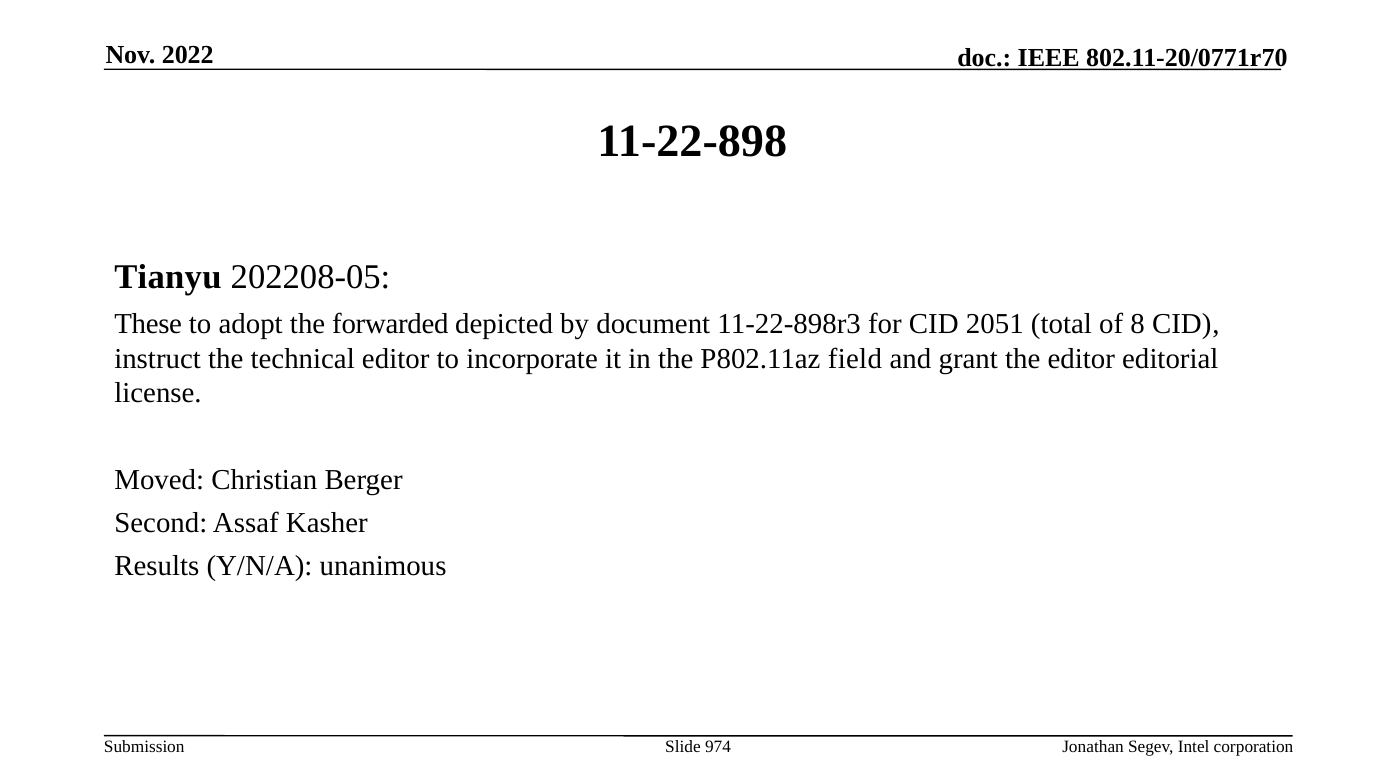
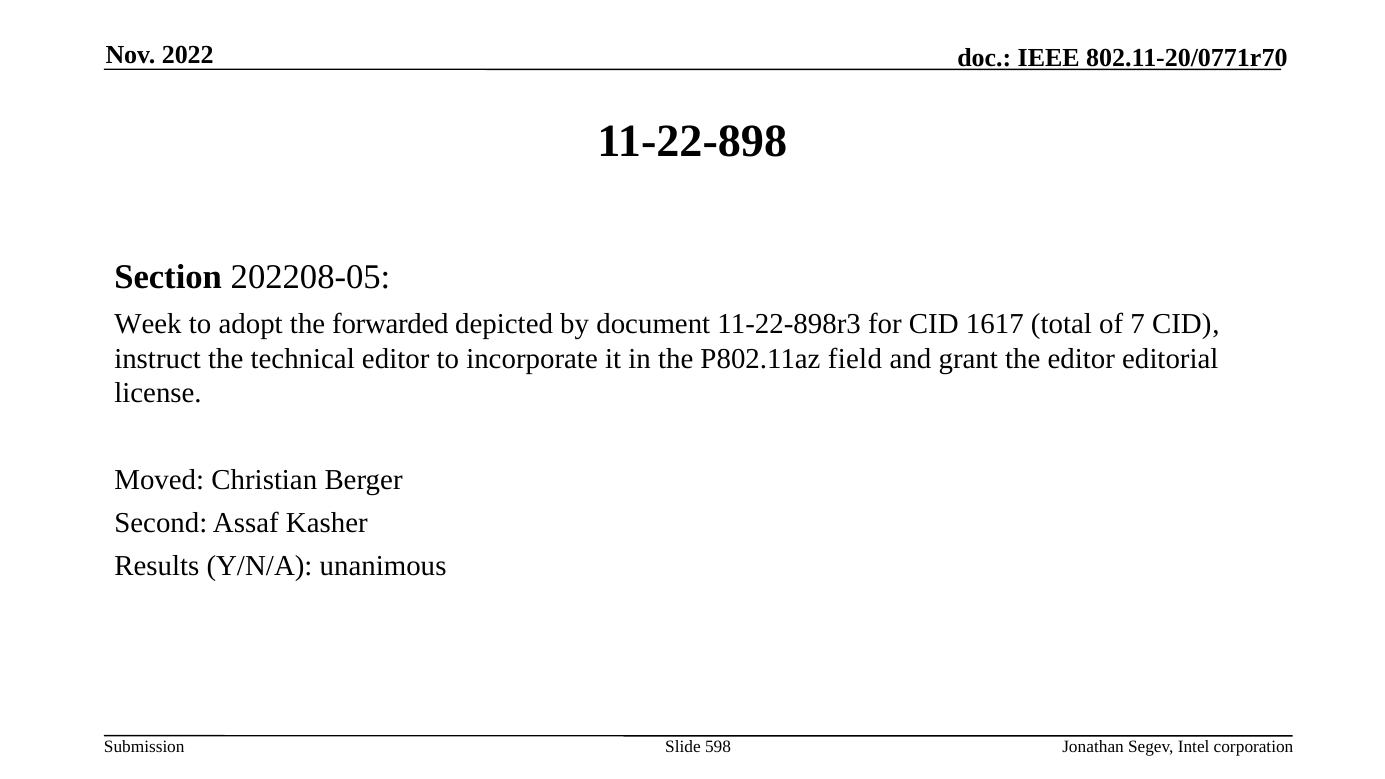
Tianyu: Tianyu -> Section (168, 278)
These: These -> Week (148, 324)
2051: 2051 -> 1617 (995, 324)
8: 8 -> 7 (1138, 324)
974: 974 -> 598 (718, 747)
